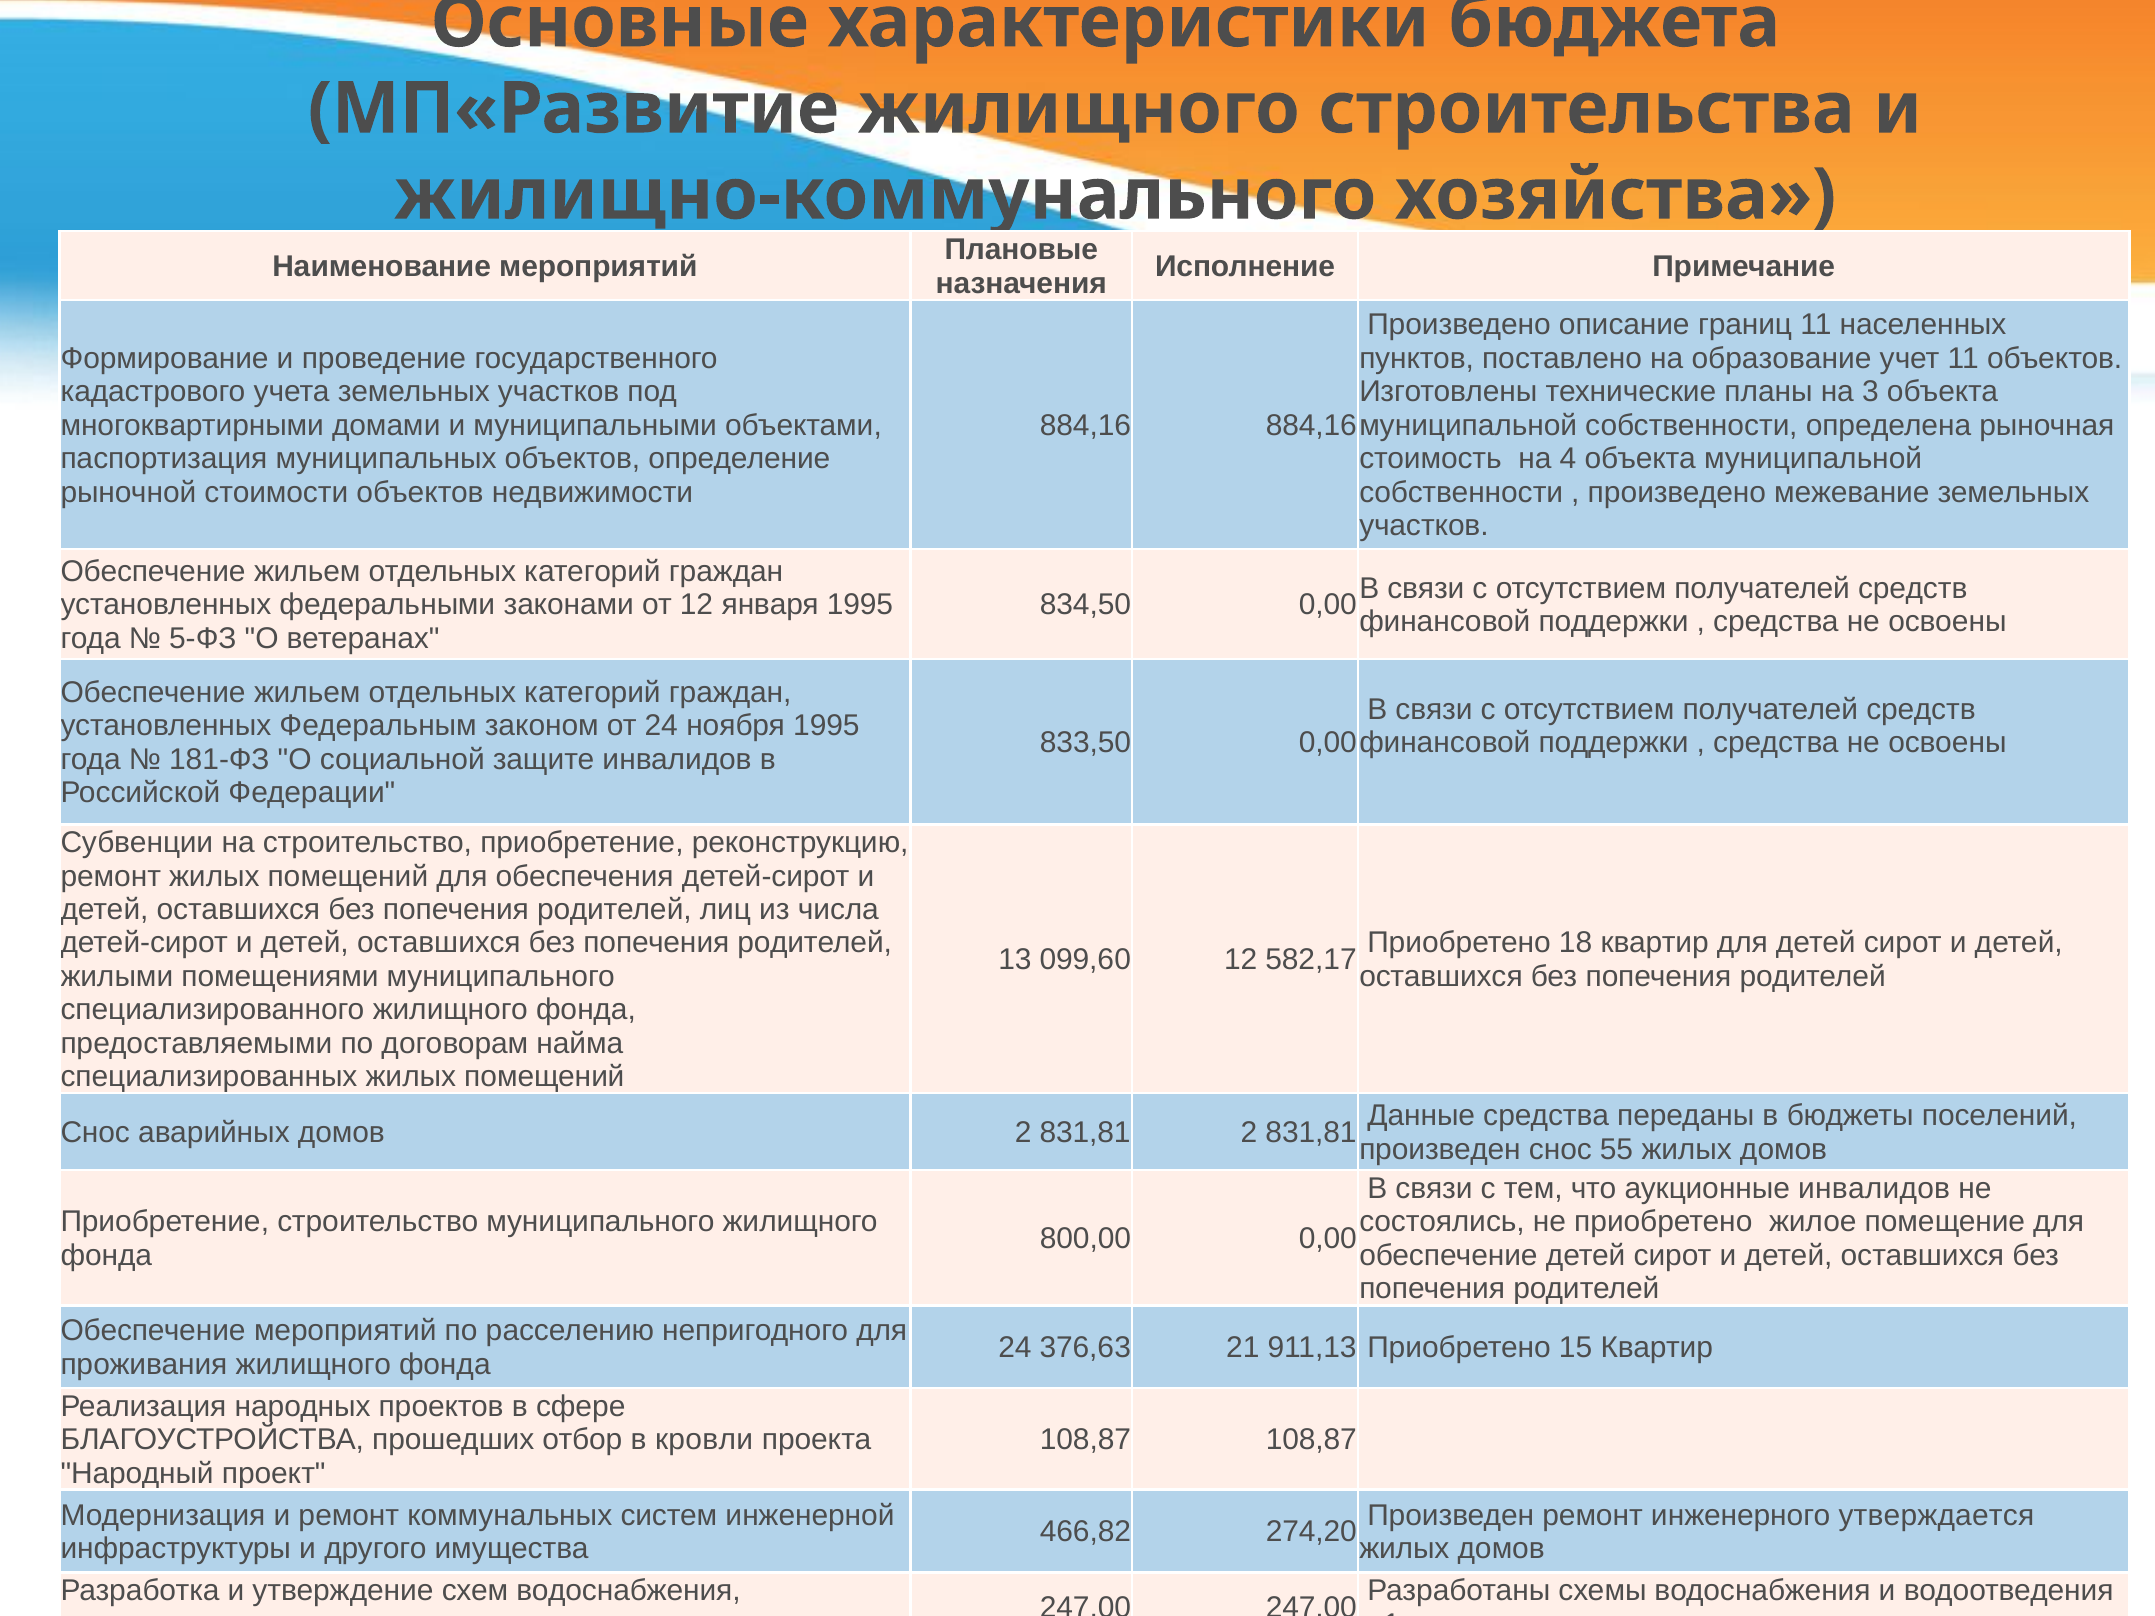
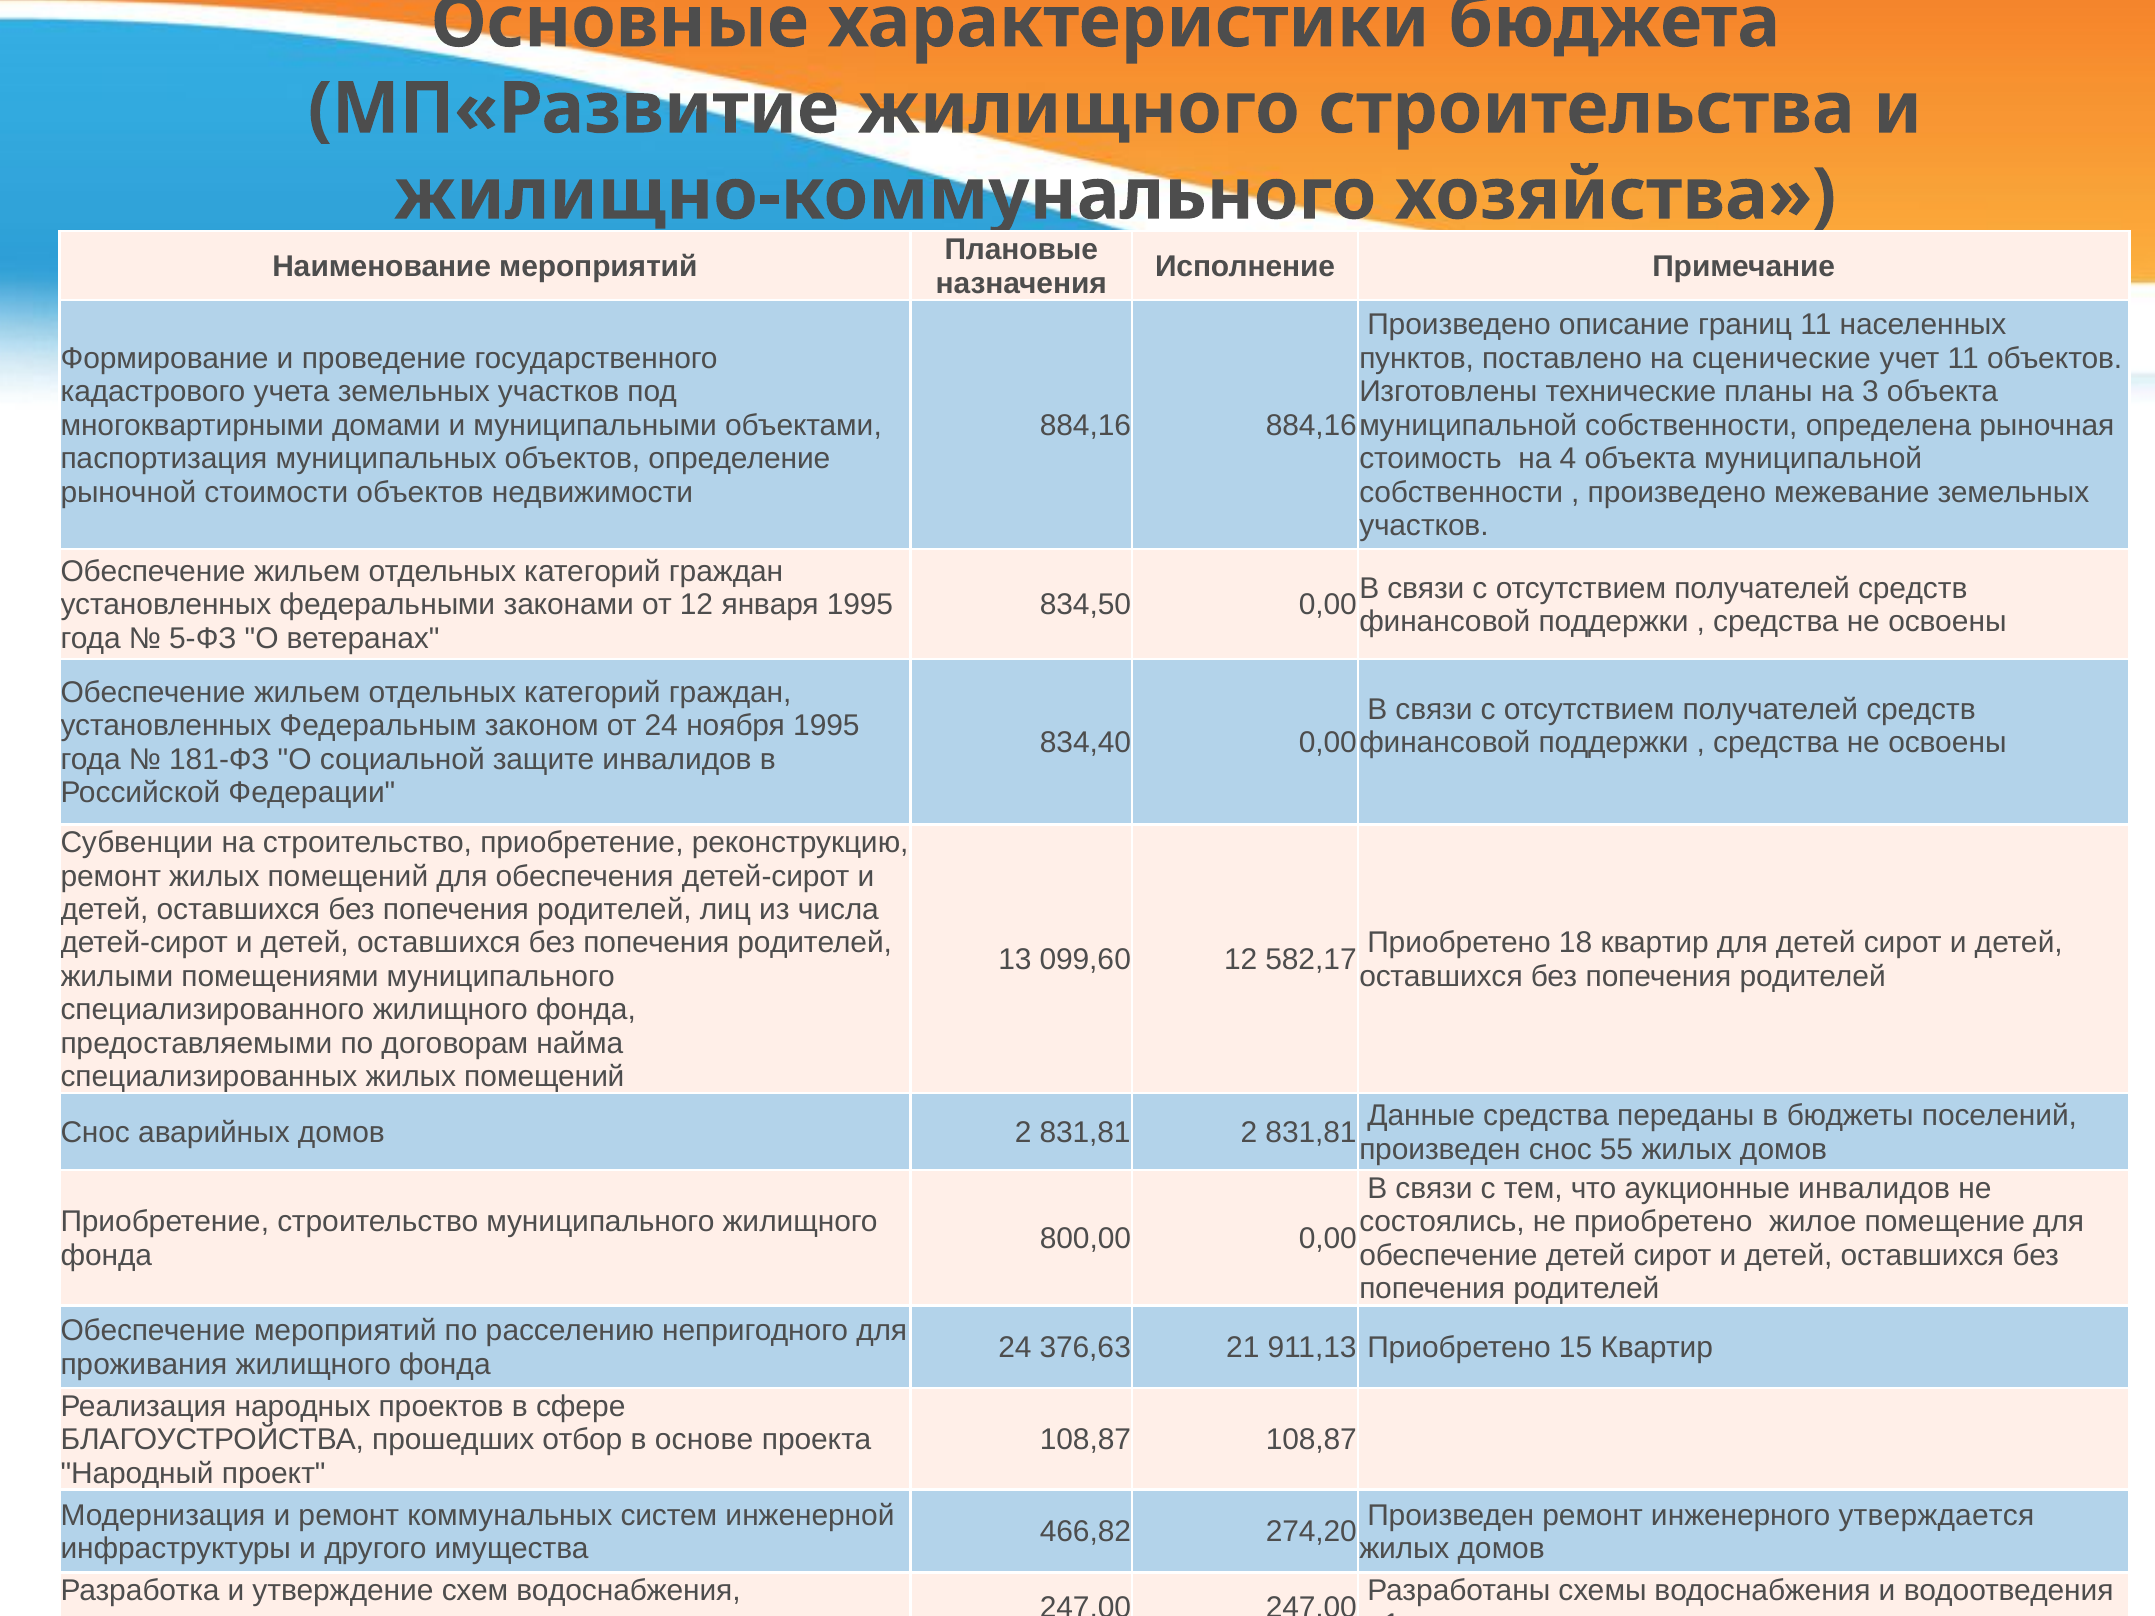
образование: образование -> сценические (1781, 359)
833,50: 833,50 -> 834,40 (1085, 743)
кровли: кровли -> основе (704, 1440)
